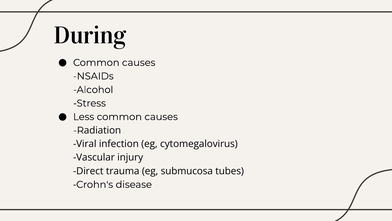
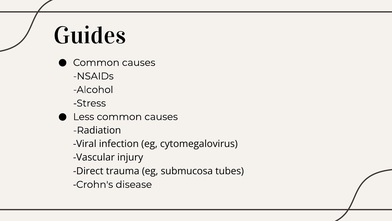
During: During -> Guides (90, 35)
